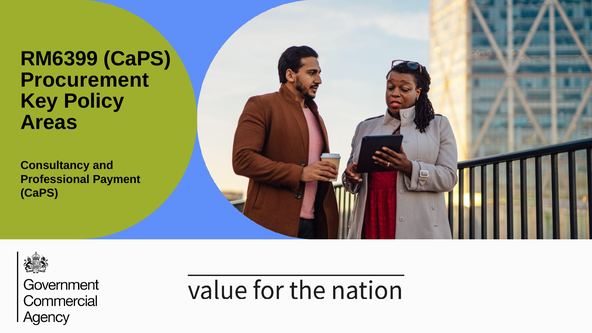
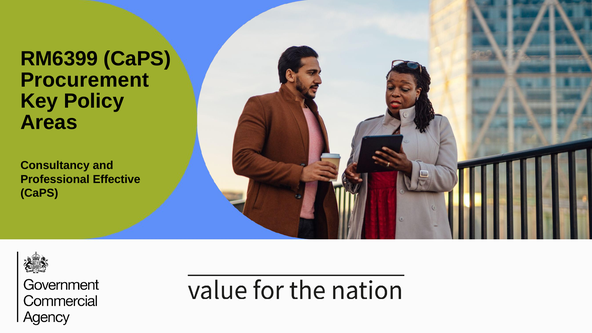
Payment: Payment -> Effective (117, 179)
